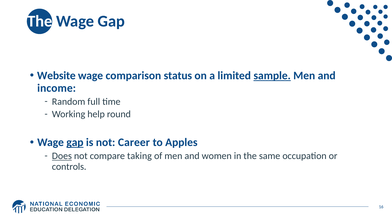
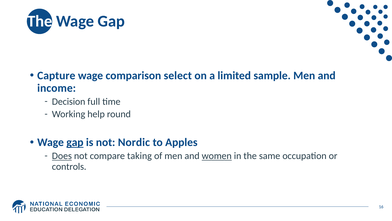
Website: Website -> Capture (56, 75)
status: status -> select (178, 75)
sample underline: present -> none (272, 75)
Random: Random -> Decision (69, 101)
Career: Career -> Nordic (134, 142)
women underline: none -> present (217, 156)
